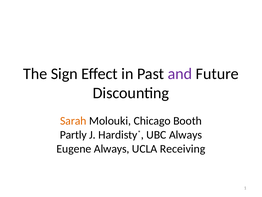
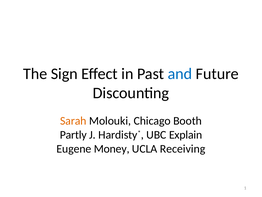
and colour: purple -> blue (180, 74)
UBC Always: Always -> Explain (186, 134)
Eugene Always: Always -> Money (112, 148)
